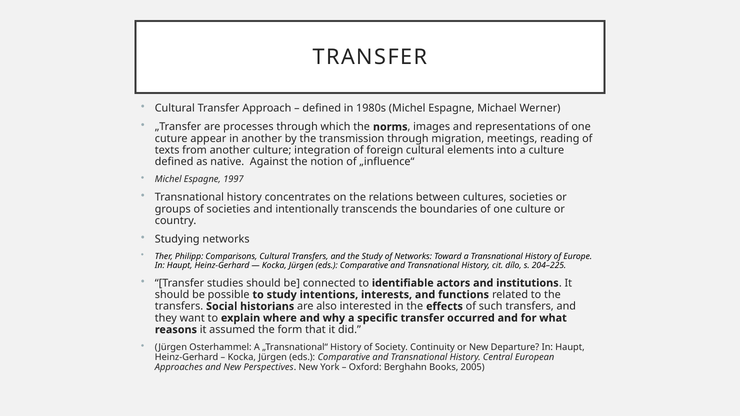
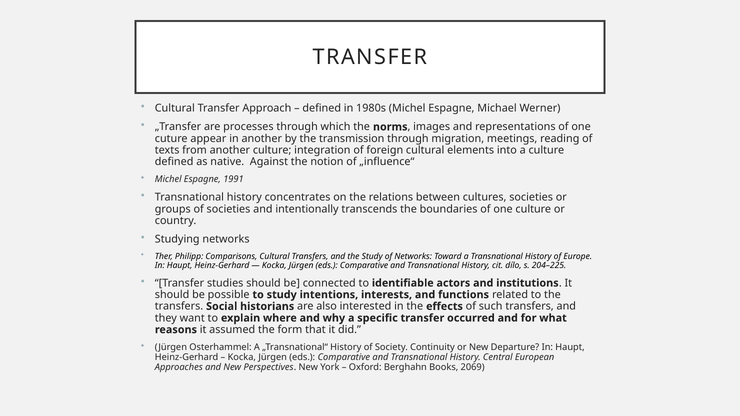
1997: 1997 -> 1991 (233, 179)
2005: 2005 -> 2069 (473, 367)
